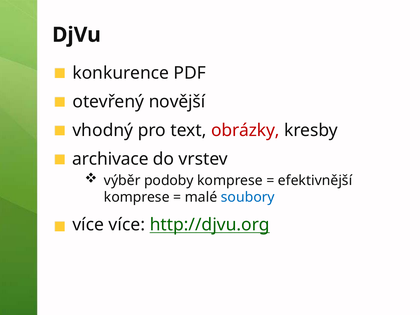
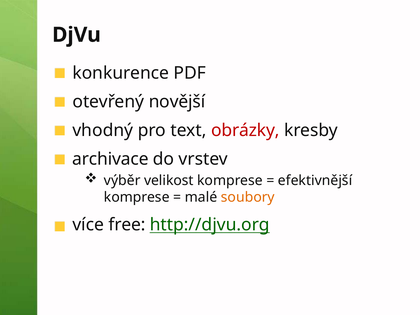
podoby: podoby -> velikost (169, 181)
soubory colour: blue -> orange (248, 197)
více více: více -> free (127, 225)
